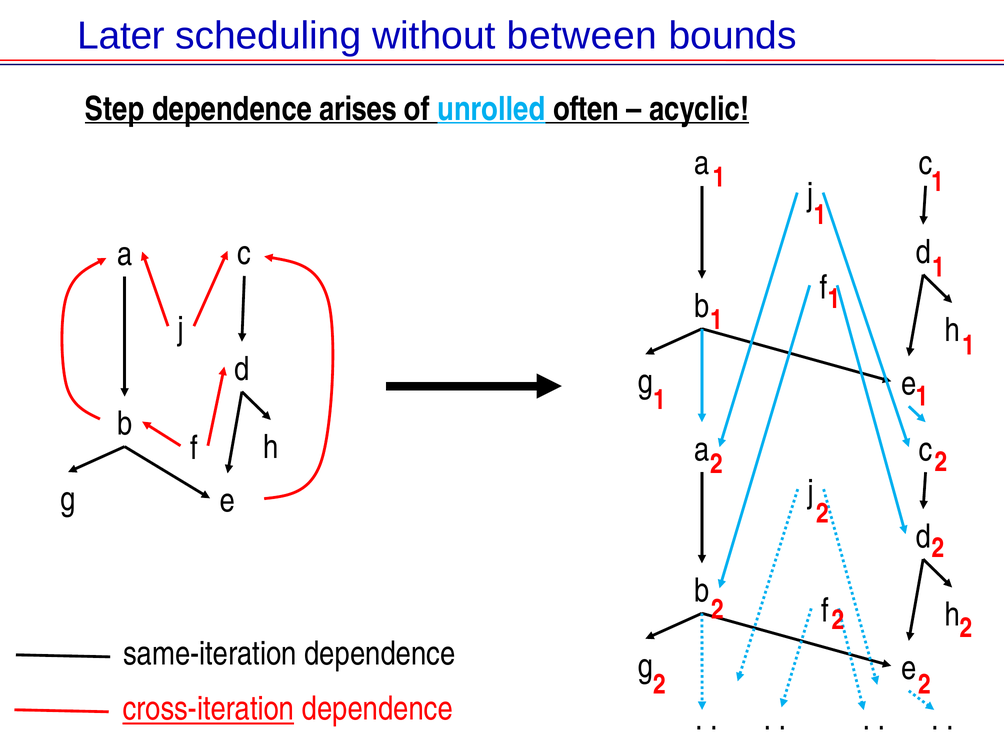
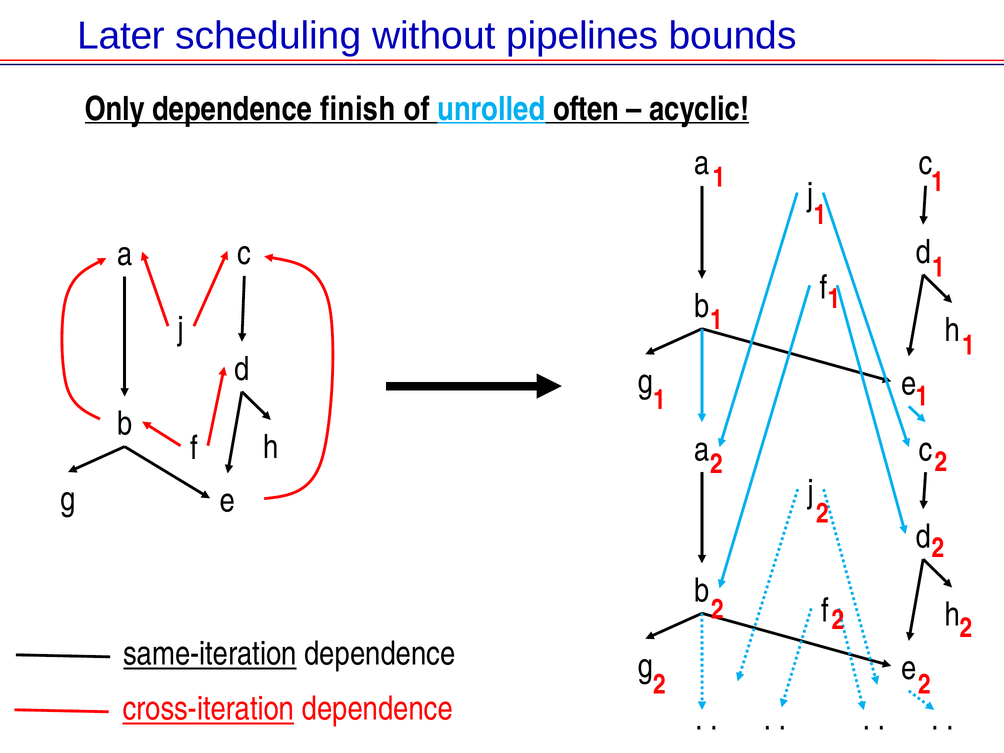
between: between -> pipelines (582, 36)
Step: Step -> Only (115, 109)
arises: arises -> finish (358, 109)
same-iteration underline: none -> present (210, 654)
